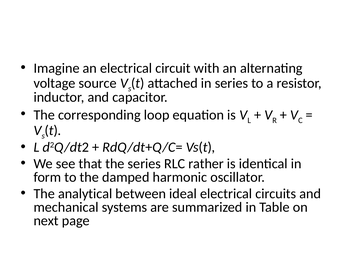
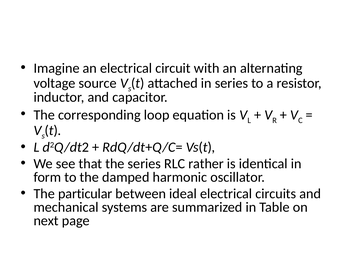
analytical: analytical -> particular (85, 194)
